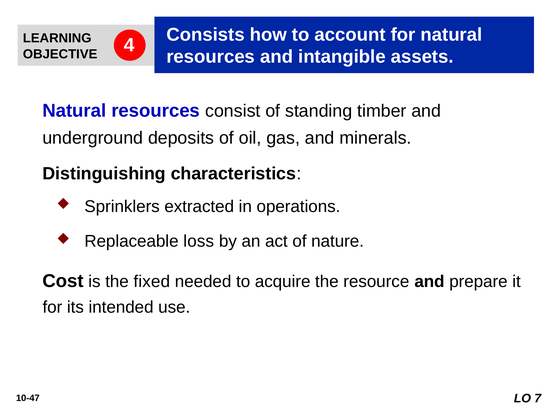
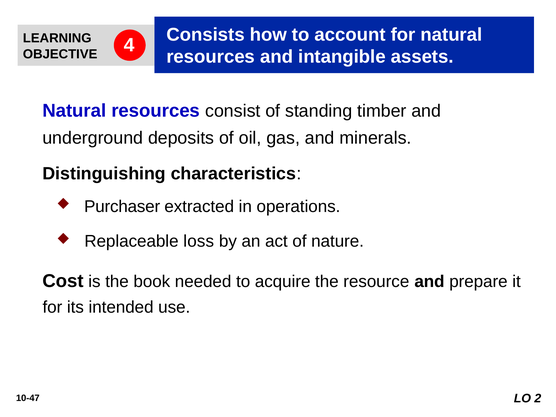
Sprinklers: Sprinklers -> Purchaser (122, 207)
fixed: fixed -> book (152, 282)
7: 7 -> 2 (538, 398)
